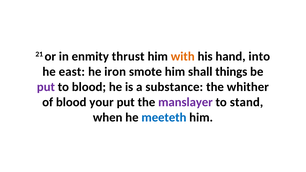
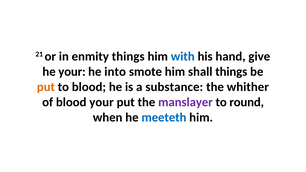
enmity thrust: thrust -> things (128, 56)
with colour: orange -> blue (183, 56)
into: into -> give (259, 56)
he east: east -> your (72, 72)
iron: iron -> into (115, 72)
put colour: purple -> orange (46, 87)
stand: stand -> round (247, 102)
